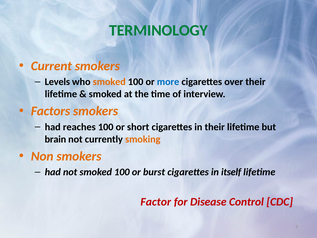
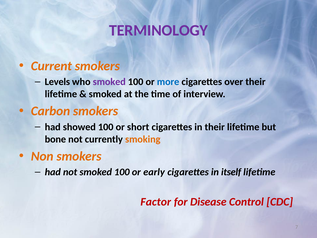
TERMINOLOGY colour: green -> purple (158, 30)
smoked colour: orange -> purple (109, 82)
Factors: Factors -> Carbon (51, 111)
reaches: reaches -> showed (79, 127)
brain: brain -> bone (55, 139)
burst: burst -> early (154, 172)
